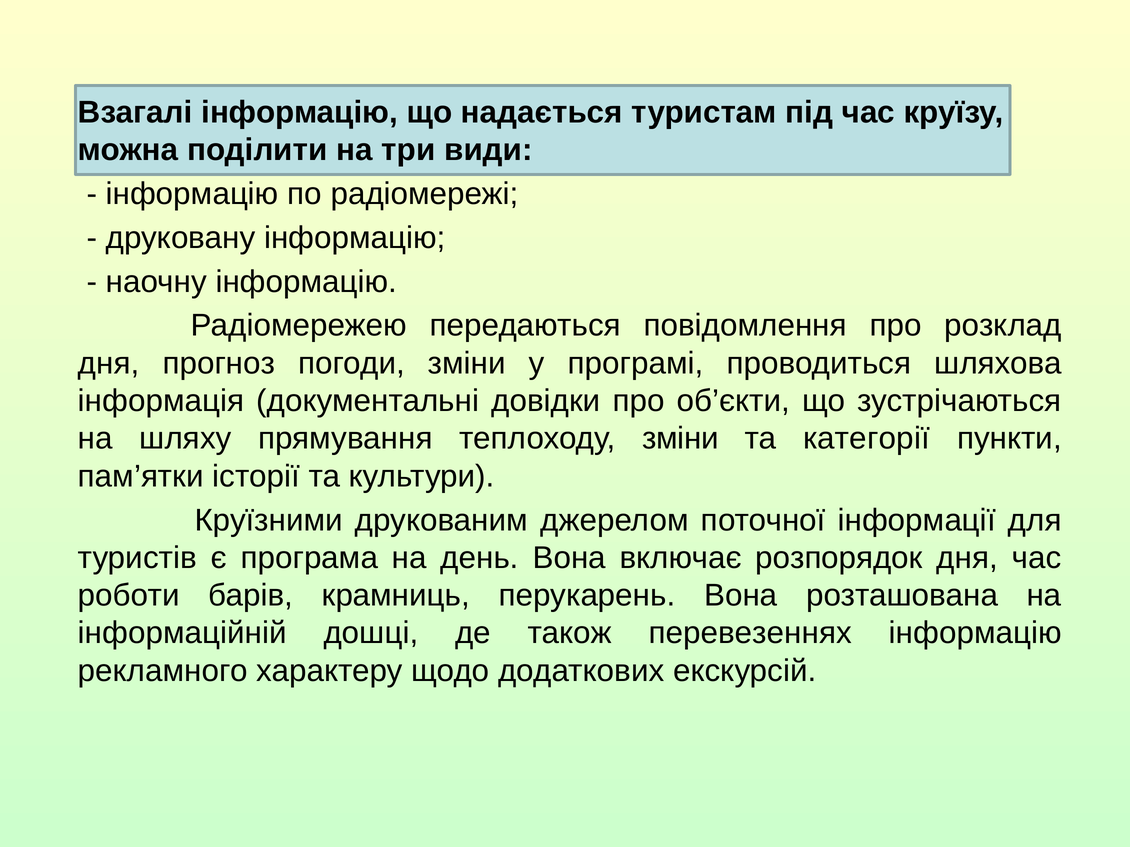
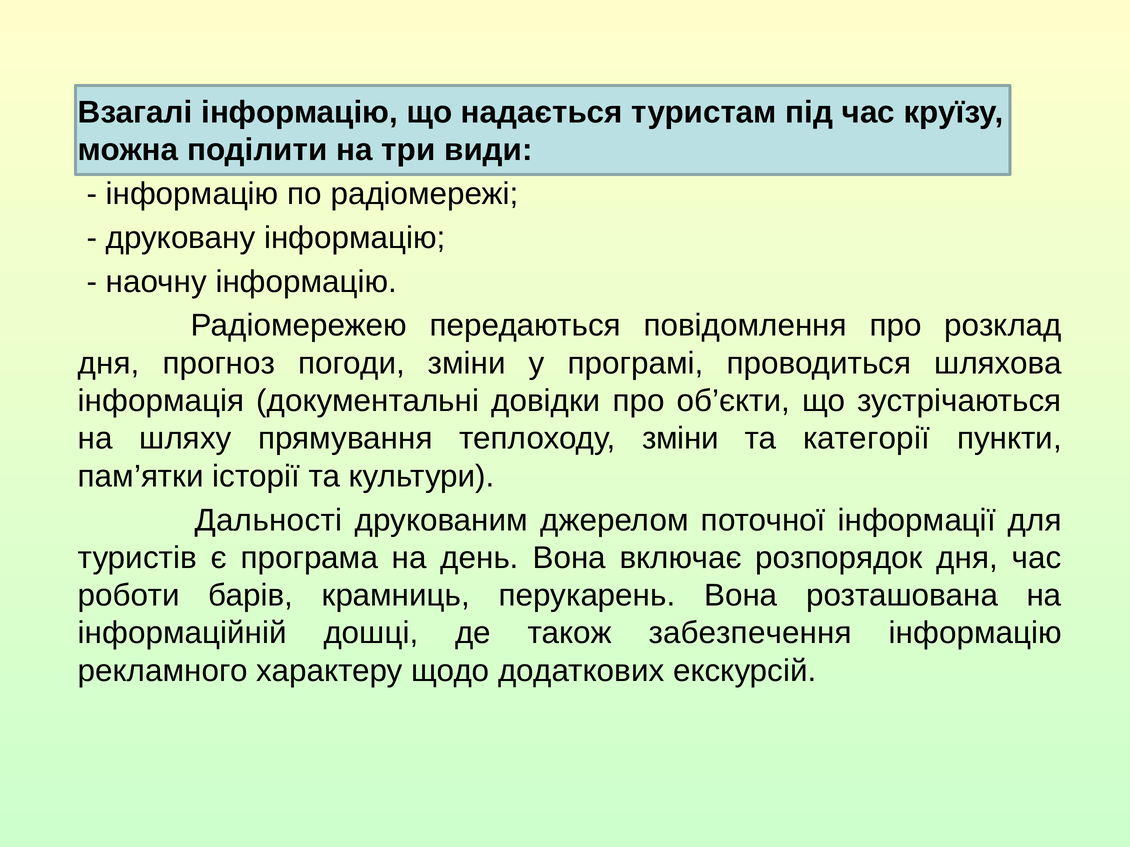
Круїзними: Круїзними -> Дальності (268, 520)
перевезеннях: перевезеннях -> забезпечення (750, 634)
